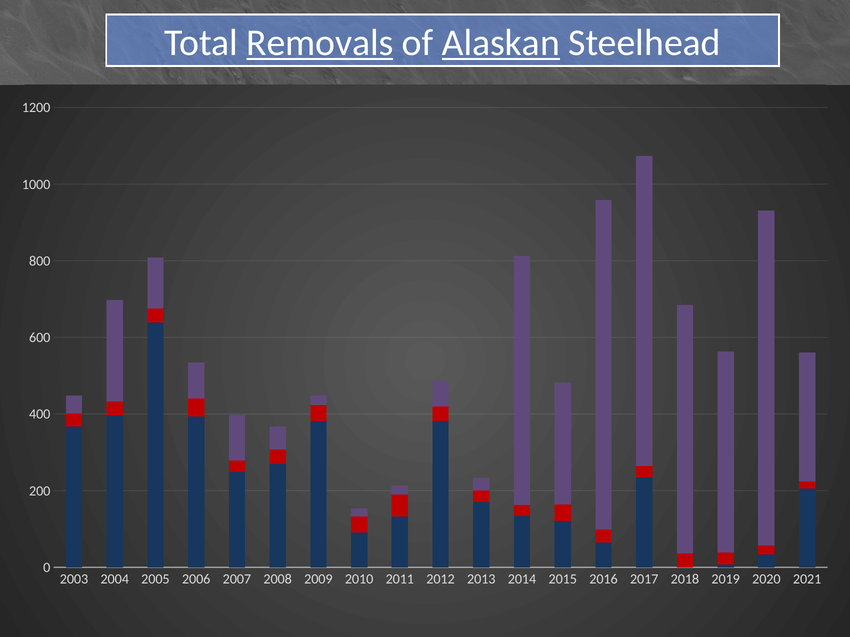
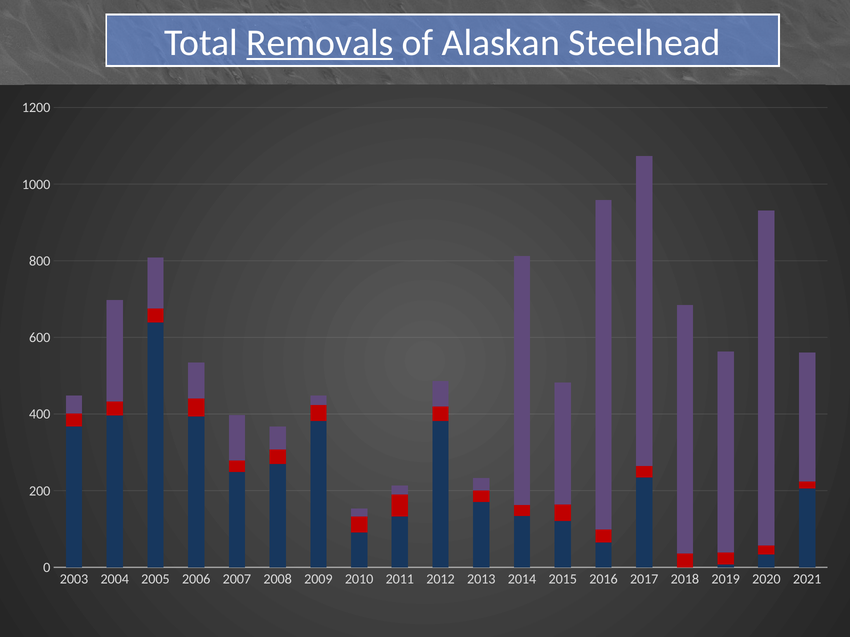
Alaskan underline: present -> none (501, 43)
